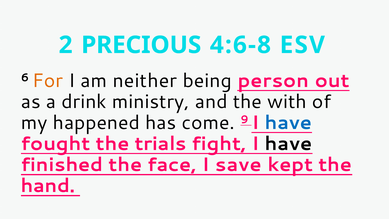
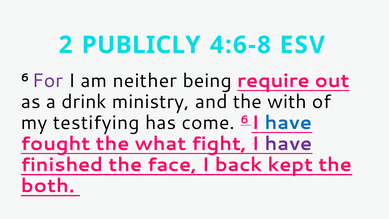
PRECIOUS: PRECIOUS -> PUBLICLY (141, 45)
For colour: orange -> purple (47, 81)
person: person -> require (273, 81)
happened: happened -> testifying (96, 123)
come 9: 9 -> 6 (244, 119)
trials: trials -> what (160, 144)
have colour: black -> purple (288, 144)
save: save -> back (239, 165)
hand: hand -> both (48, 186)
